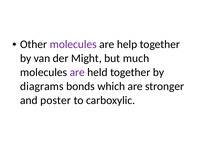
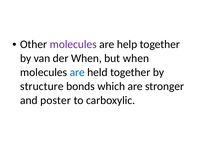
der Might: Might -> When (86, 58)
but much: much -> when (136, 58)
are colour: purple -> blue (77, 72)
diagrams: diagrams -> structure (42, 86)
